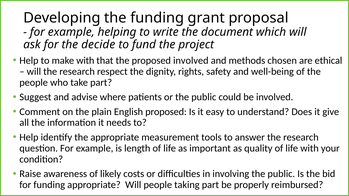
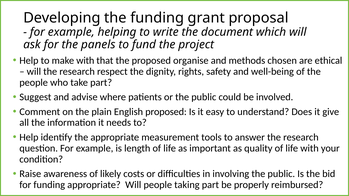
decide: decide -> panels (98, 45)
proposed involved: involved -> organise (191, 61)
